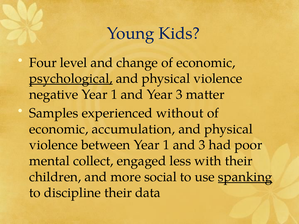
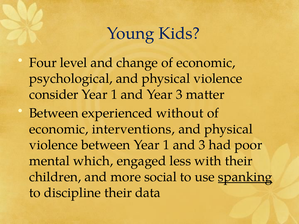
psychological underline: present -> none (71, 79)
negative: negative -> consider (54, 95)
Samples: Samples -> Between (54, 113)
accumulation: accumulation -> interventions (133, 129)
collect: collect -> which (93, 161)
